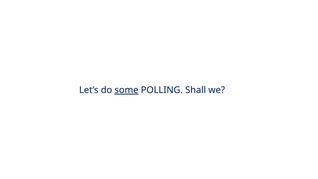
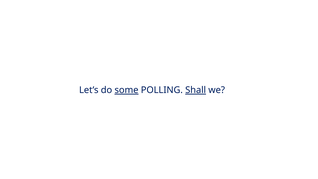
Shall underline: none -> present (196, 90)
